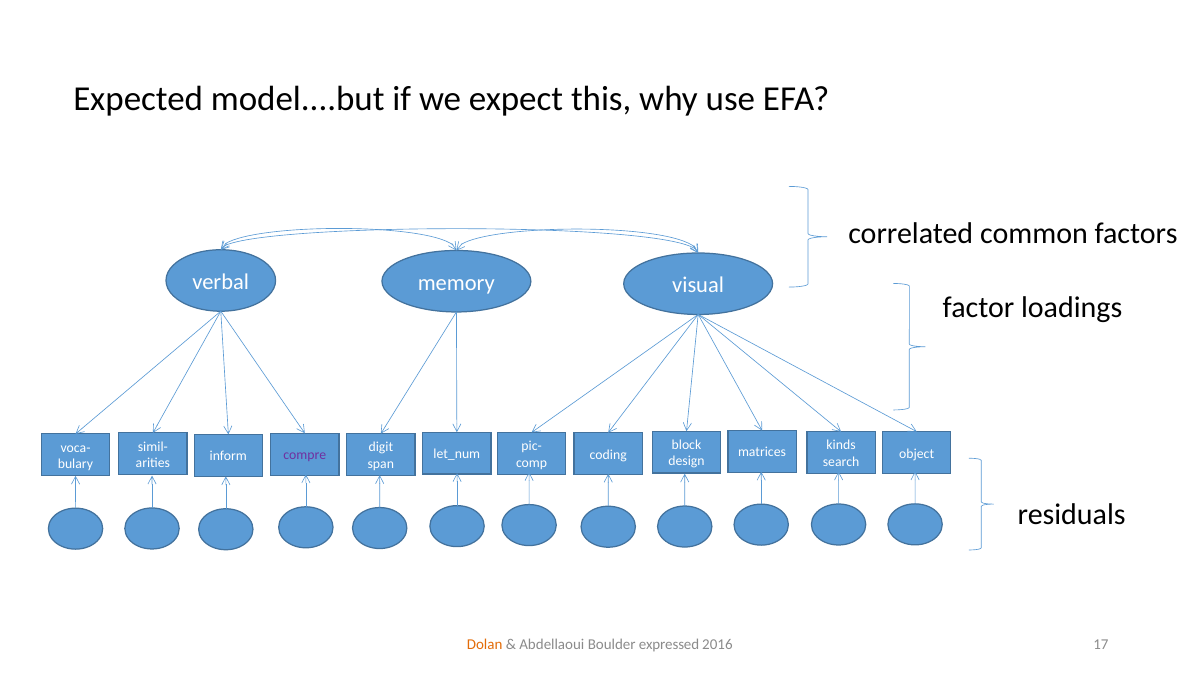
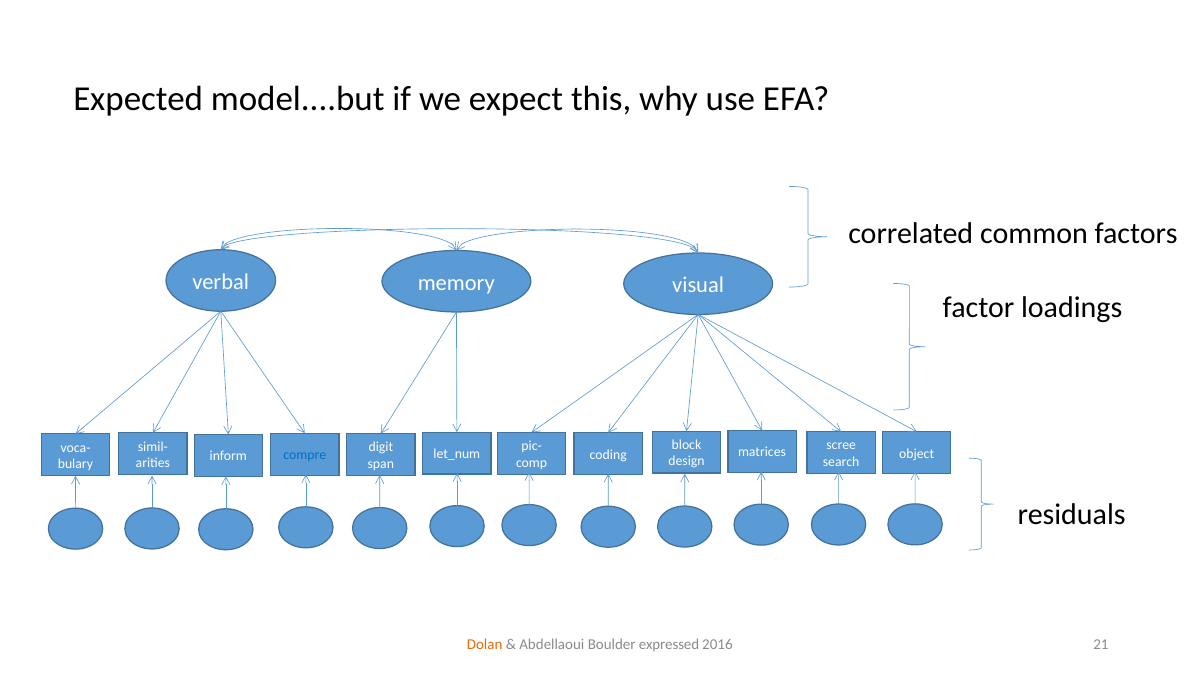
kinds: kinds -> scree (841, 445)
compre colour: purple -> blue (305, 455)
17: 17 -> 21 (1101, 644)
